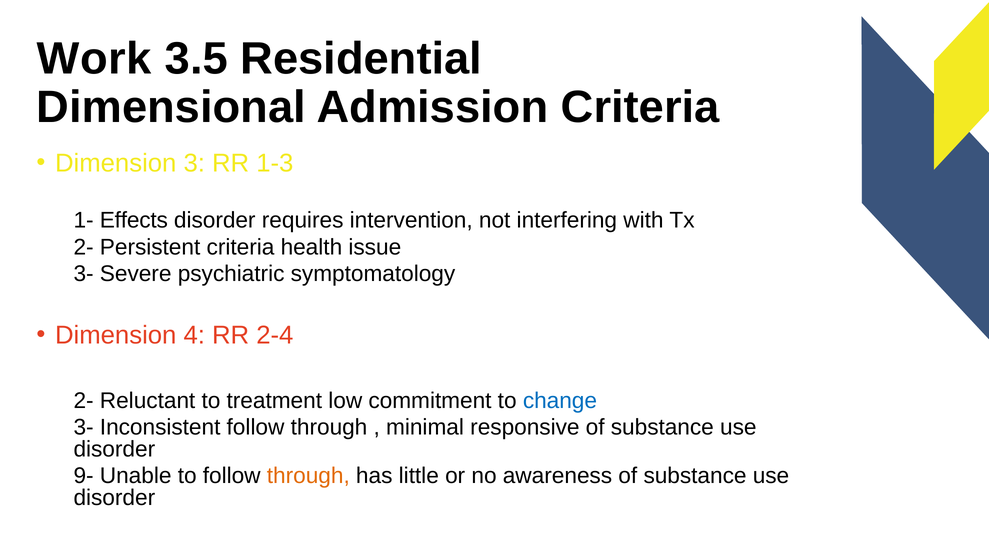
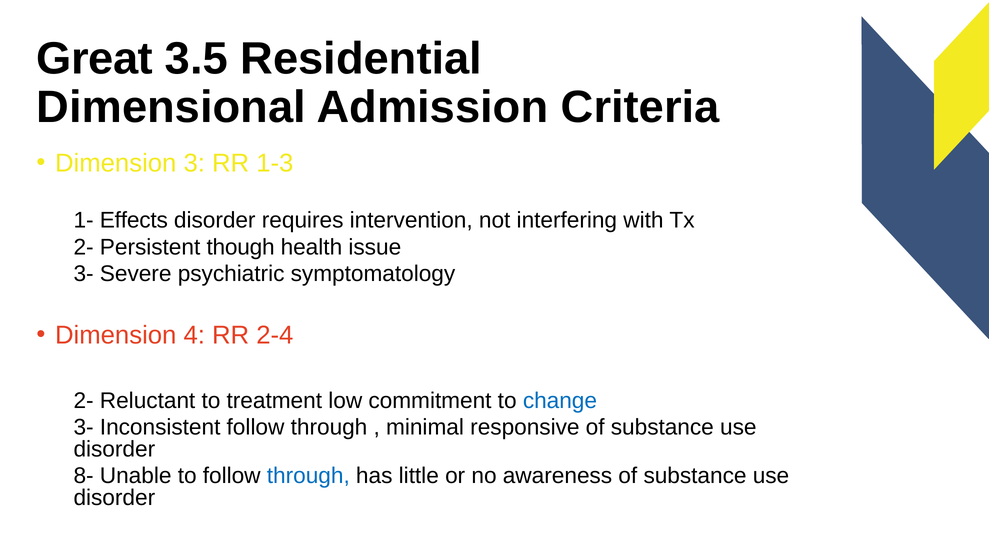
Work: Work -> Great (95, 59)
Persistent criteria: criteria -> though (241, 247)
9-: 9- -> 8- (84, 476)
through colour: orange -> blue (308, 476)
